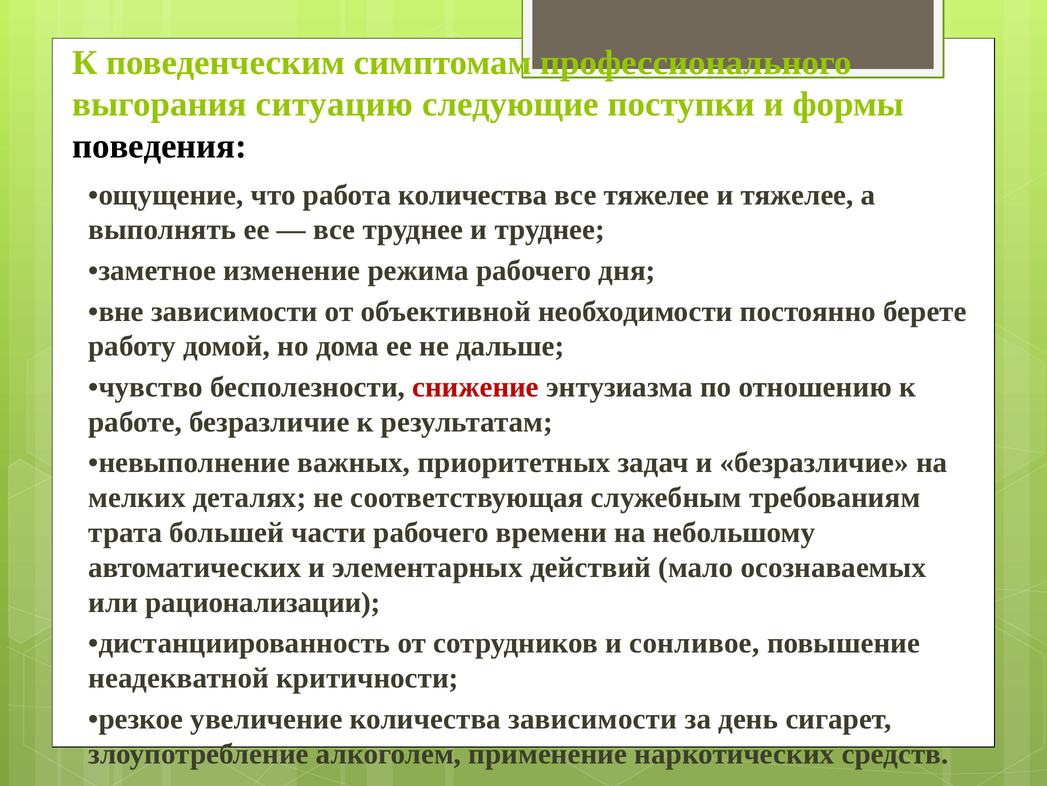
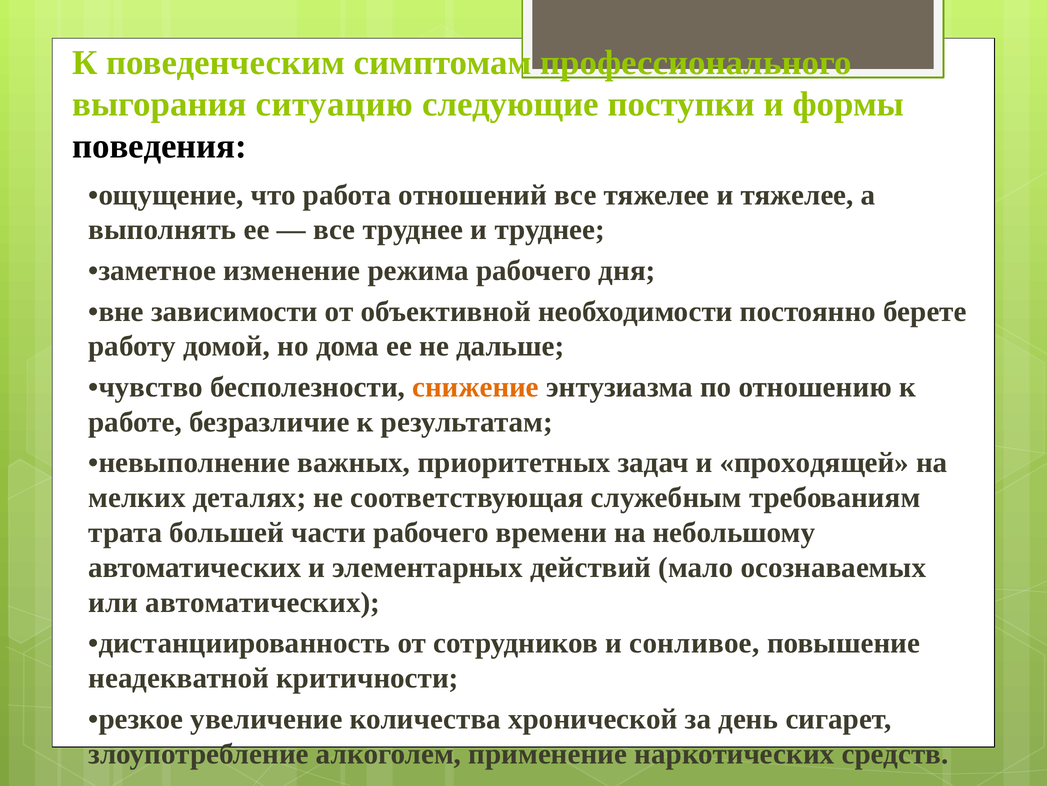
работа количества: количества -> отношений (473, 195)
снижение colour: red -> orange (476, 387)
и безразличие: безразличие -> проходящей (814, 462)
или рационализации: рационализации -> автоматических (263, 602)
количества зависимости: зависимости -> хронической (593, 718)
